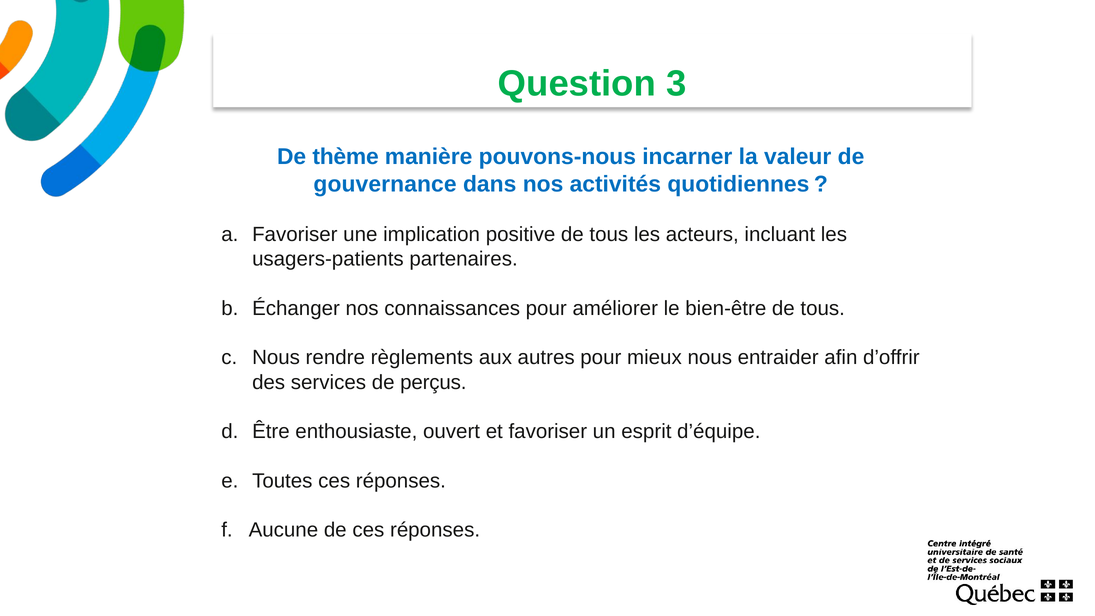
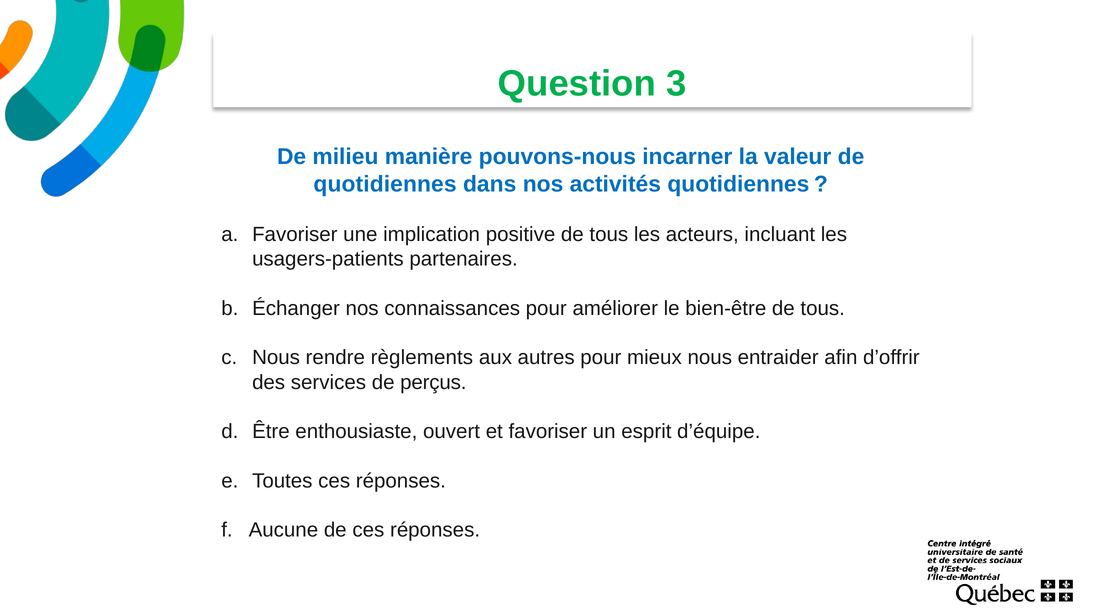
thème: thème -> milieu (345, 157)
gouvernance: gouvernance -> quotidiennes (385, 184)
